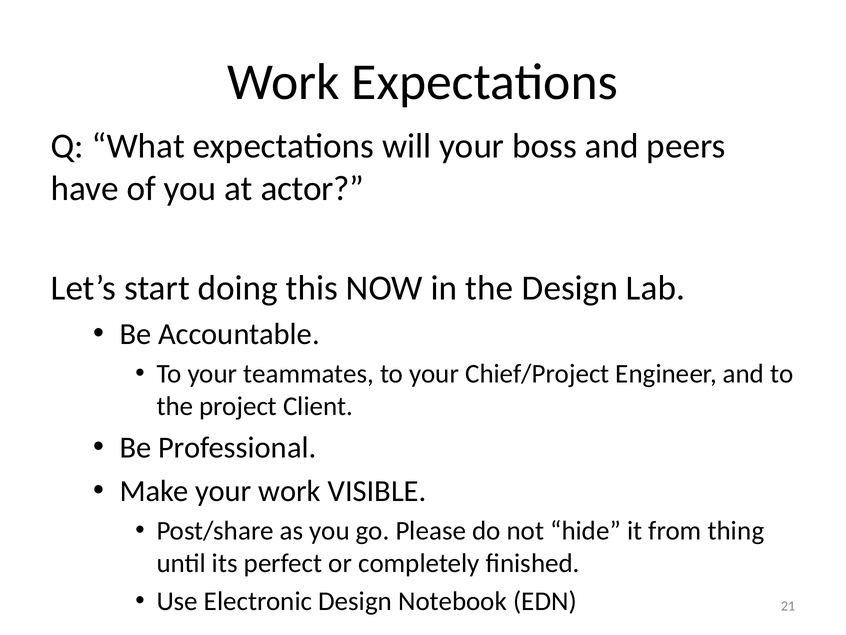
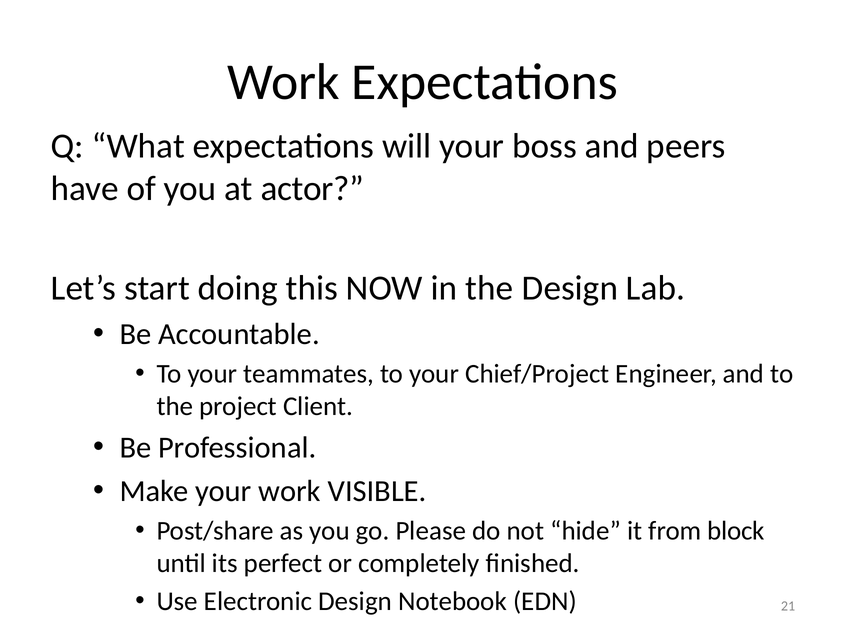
thing: thing -> block (736, 531)
